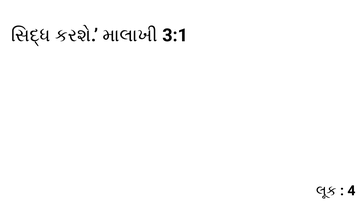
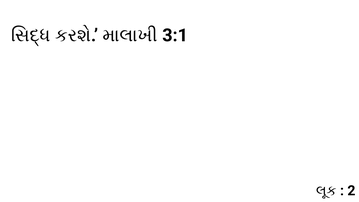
4: 4 -> 2 (351, 191)
